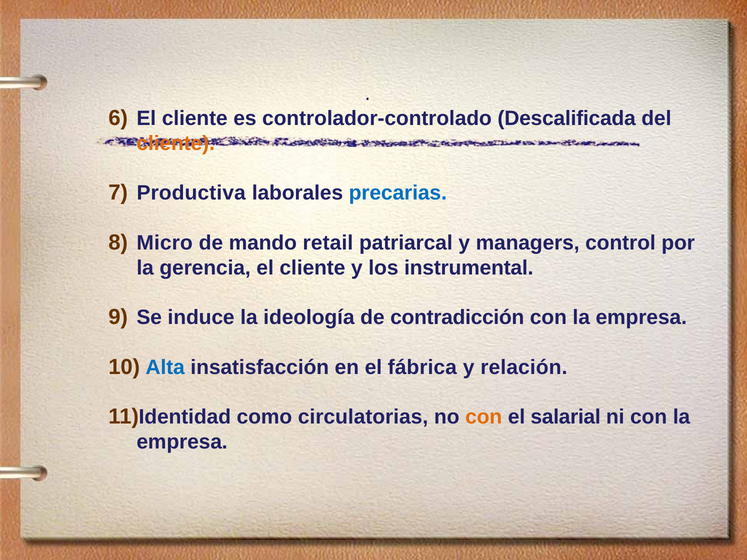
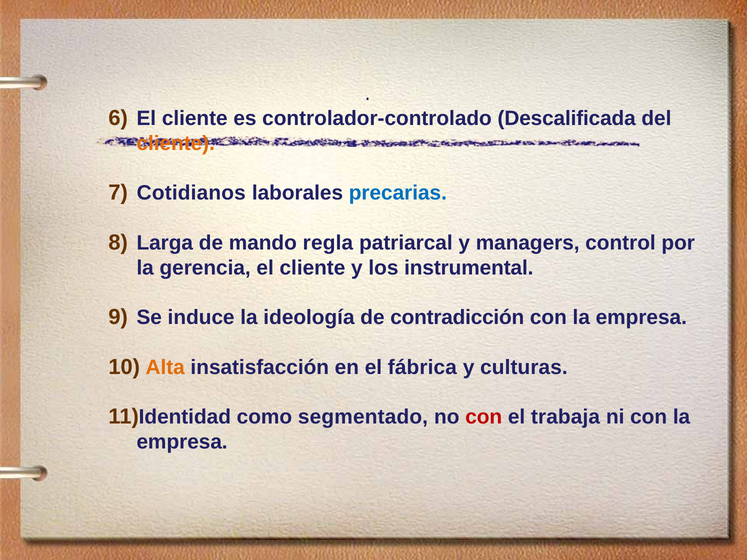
Productiva: Productiva -> Cotidianos (191, 193)
Micro: Micro -> Larga (165, 243)
retail: retail -> regla (328, 243)
Alta colour: blue -> orange (165, 367)
relación: relación -> culturas (524, 367)
circulatorias: circulatorias -> segmentado (363, 417)
con colour: orange -> red (484, 417)
salarial: salarial -> trabaja (565, 417)
